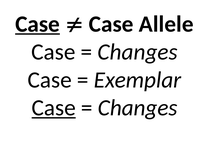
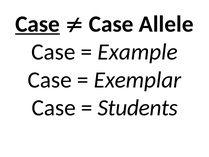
Changes: Changes -> Example (138, 52)
Case underline: present -> none (54, 108)
Changes: Changes -> Students (138, 108)
